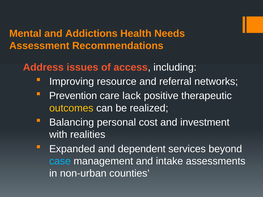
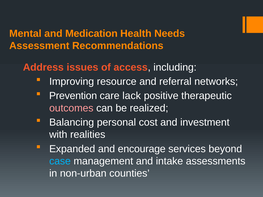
Addictions: Addictions -> Medication (91, 34)
outcomes colour: yellow -> pink (71, 108)
dependent: dependent -> encourage (142, 149)
